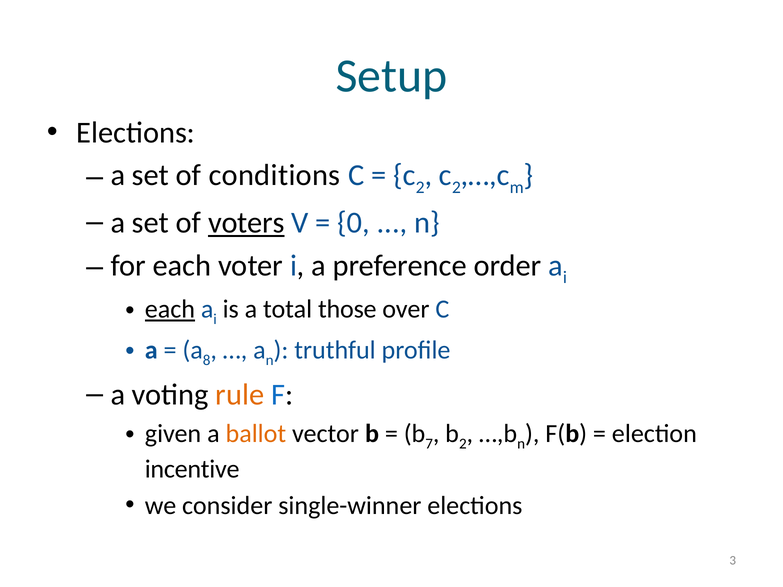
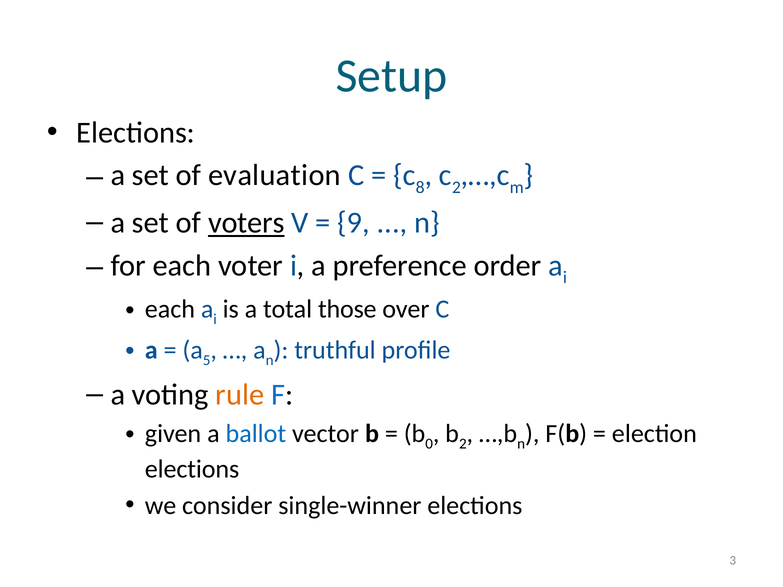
conditions: conditions -> evaluation (274, 175)
2: 2 -> 8 (420, 187)
0: 0 -> 9 (354, 223)
each underline: present -> none (170, 309)
8: 8 -> 5 (207, 360)
ballot colour: orange -> blue (256, 434)
7: 7 -> 0 (429, 444)
incentive: incentive -> elections (192, 469)
